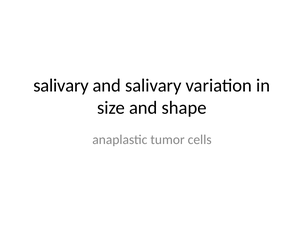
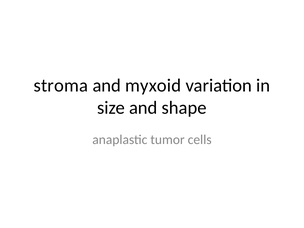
salivary: salivary -> stroma (61, 85)
and salivary: salivary -> myxoid (153, 85)
